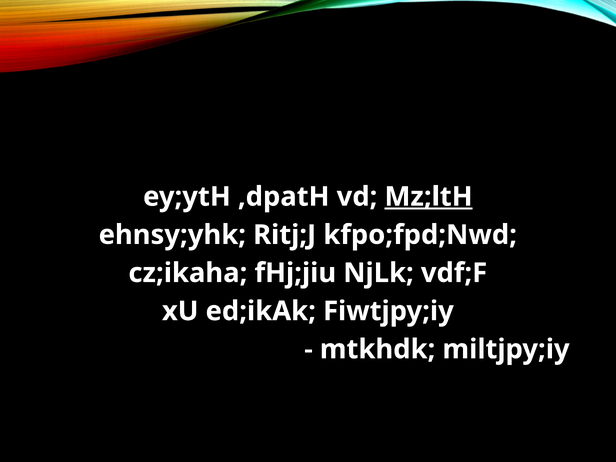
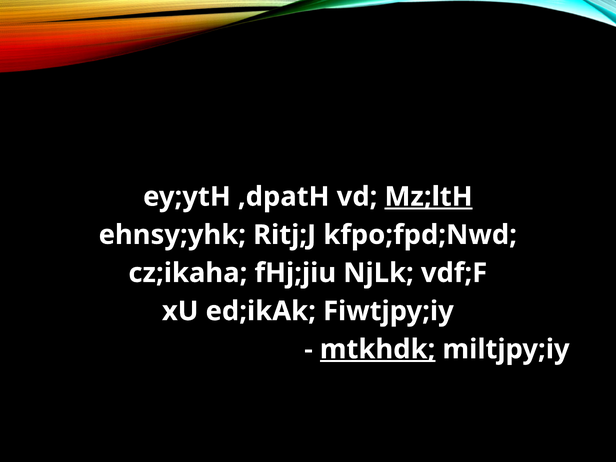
mtkhdk underline: none -> present (378, 349)
